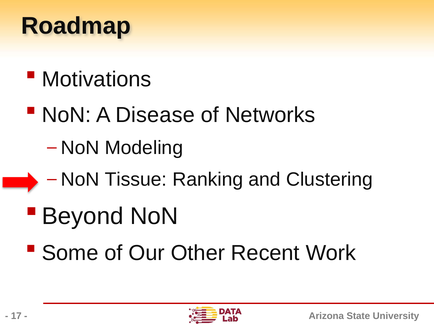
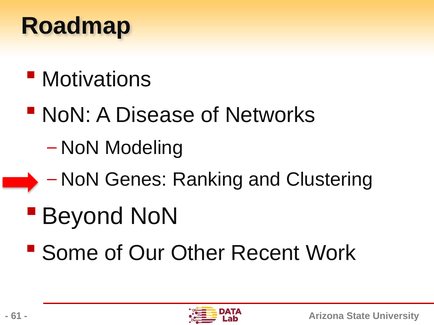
Tissue: Tissue -> Genes (136, 180)
17: 17 -> 61 (16, 316)
